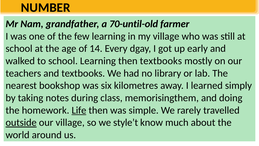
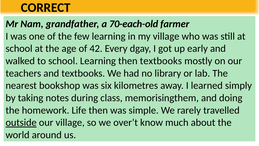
NUMBER: NUMBER -> CORRECT (46, 8)
70-until-old: 70-until-old -> 70-each-old (134, 24)
14: 14 -> 42 (96, 48)
Life underline: present -> none (79, 110)
style’t: style’t -> over’t (126, 122)
